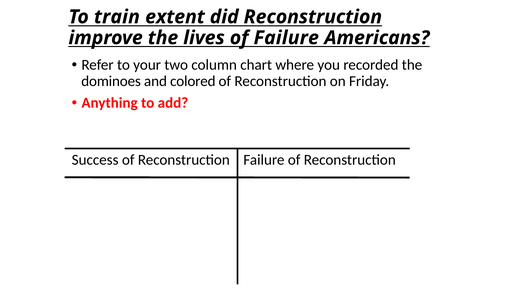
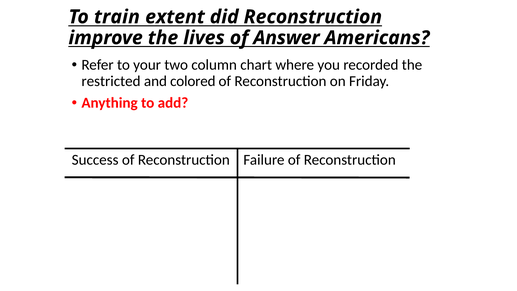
of Failure: Failure -> Answer (286, 38)
dominoes: dominoes -> restricted (111, 81)
